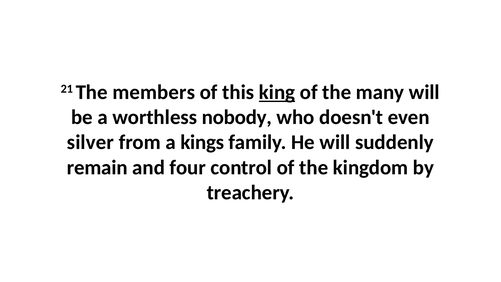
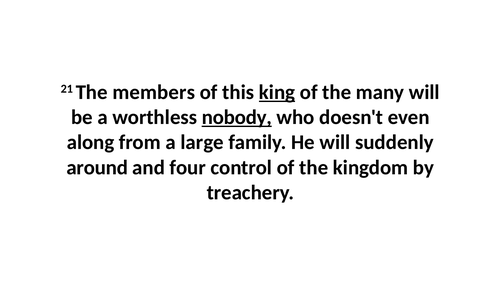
nobody underline: none -> present (237, 117)
silver: silver -> along (91, 142)
kings: kings -> large (202, 142)
remain: remain -> around (97, 167)
